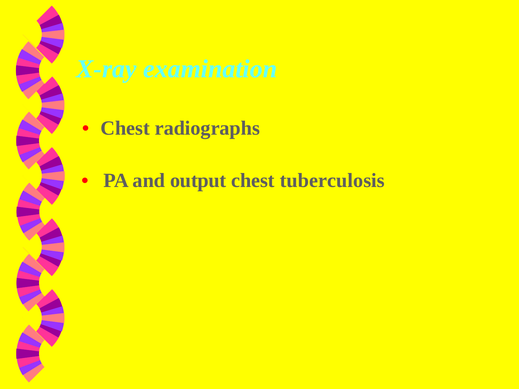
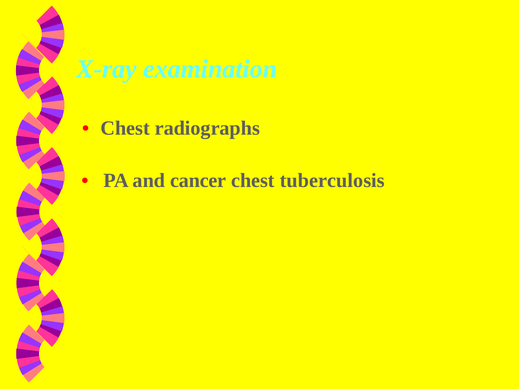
output: output -> cancer (198, 181)
